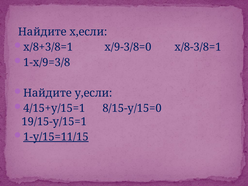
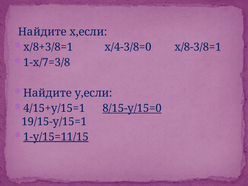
х/9-3/8=0: х/9-3/8=0 -> х/4-3/8=0 (128, 47)
1-х/9=3/8: 1-х/9=3/8 -> 1-х/7=3/8 (47, 62)
8/15-у/15=0 underline: none -> present (132, 108)
